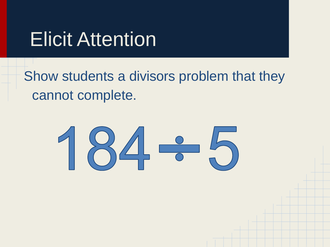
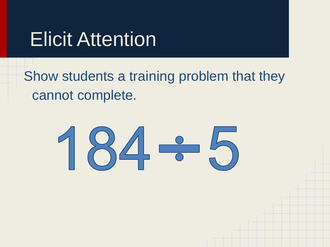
divisors: divisors -> training (152, 76)
